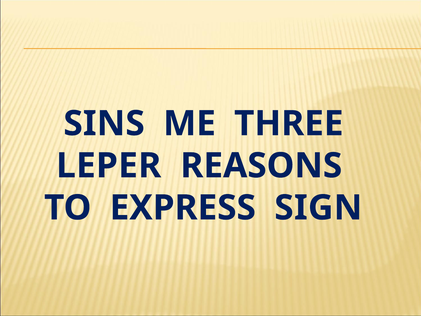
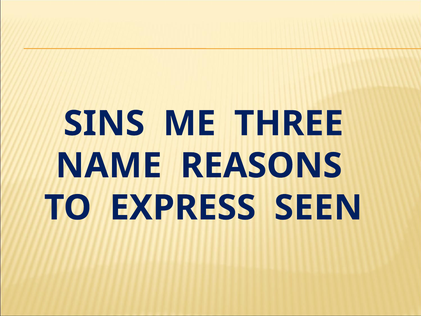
LEPER: LEPER -> NAME (109, 166)
SIGN: SIGN -> SEEN (318, 208)
